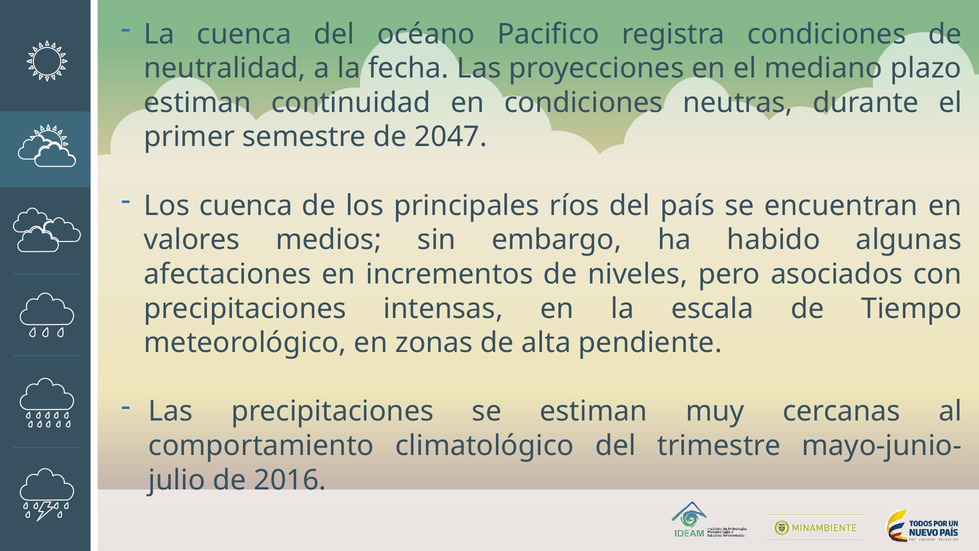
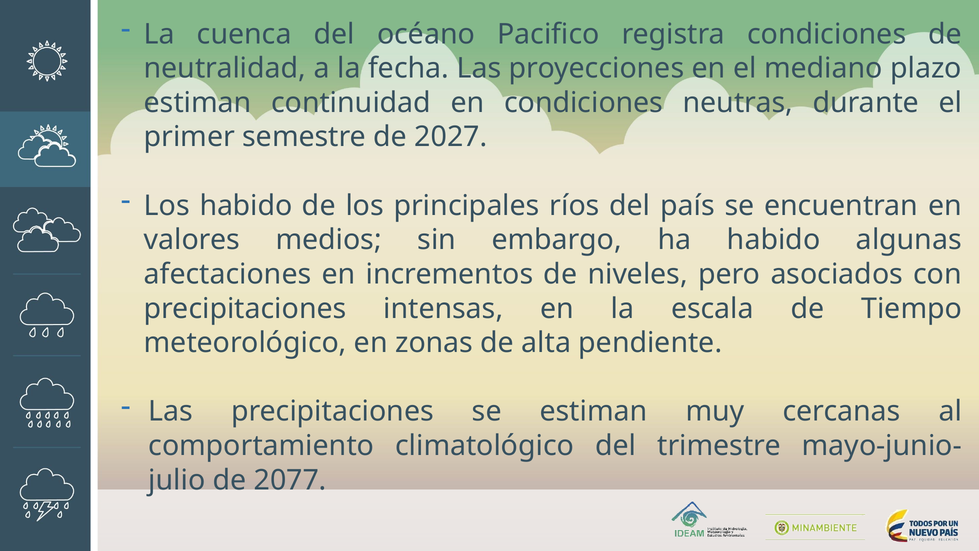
2047: 2047 -> 2027 (451, 137)
Los cuenca: cuenca -> habido (246, 206)
2016: 2016 -> 2077 (290, 480)
